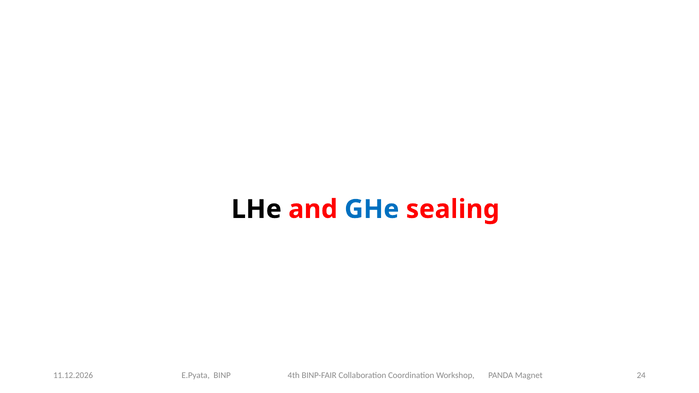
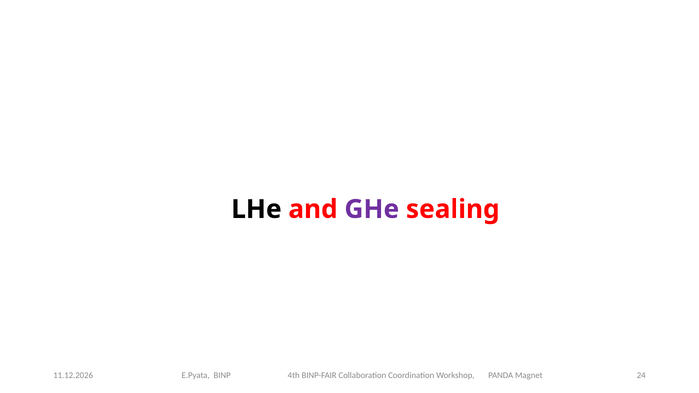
GHe colour: blue -> purple (372, 209)
